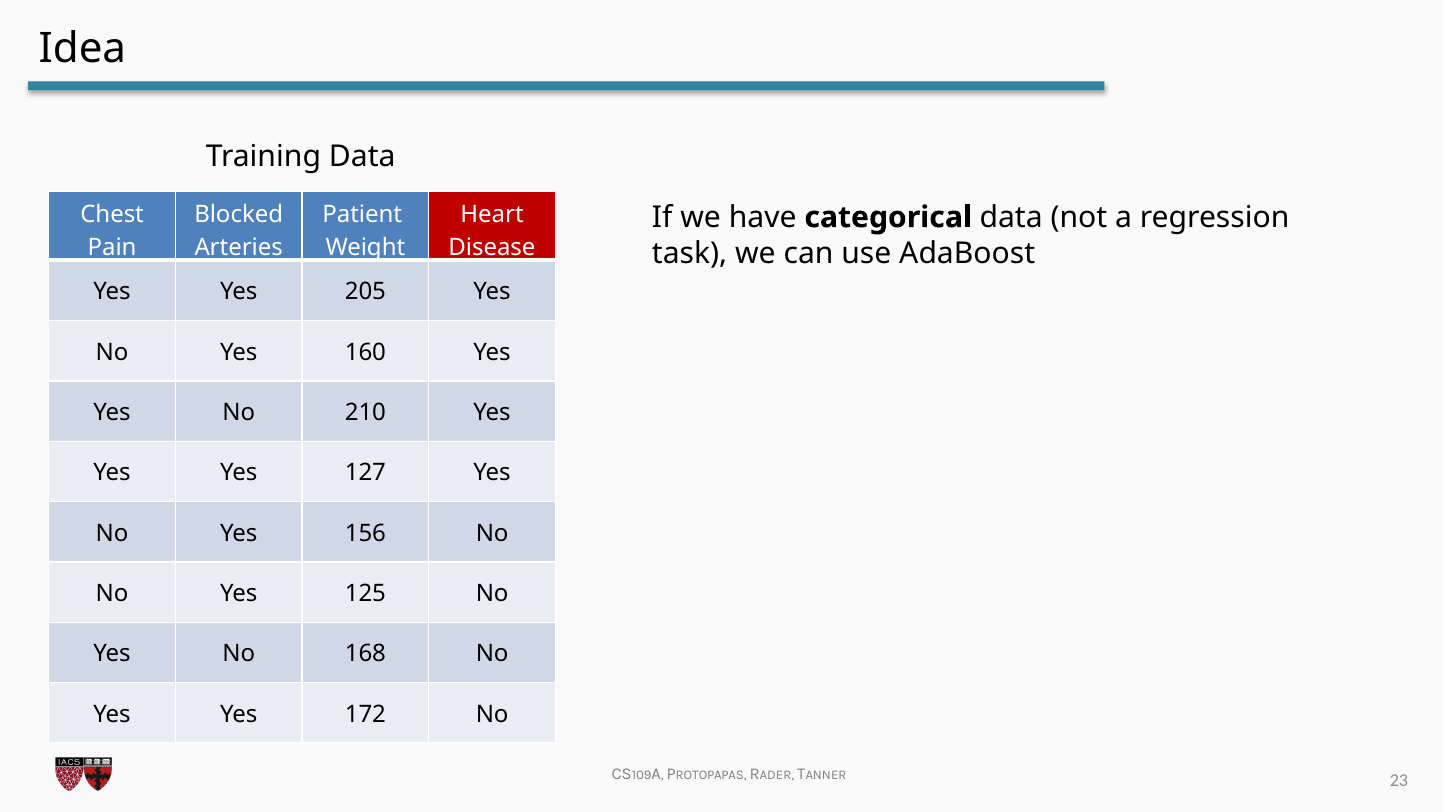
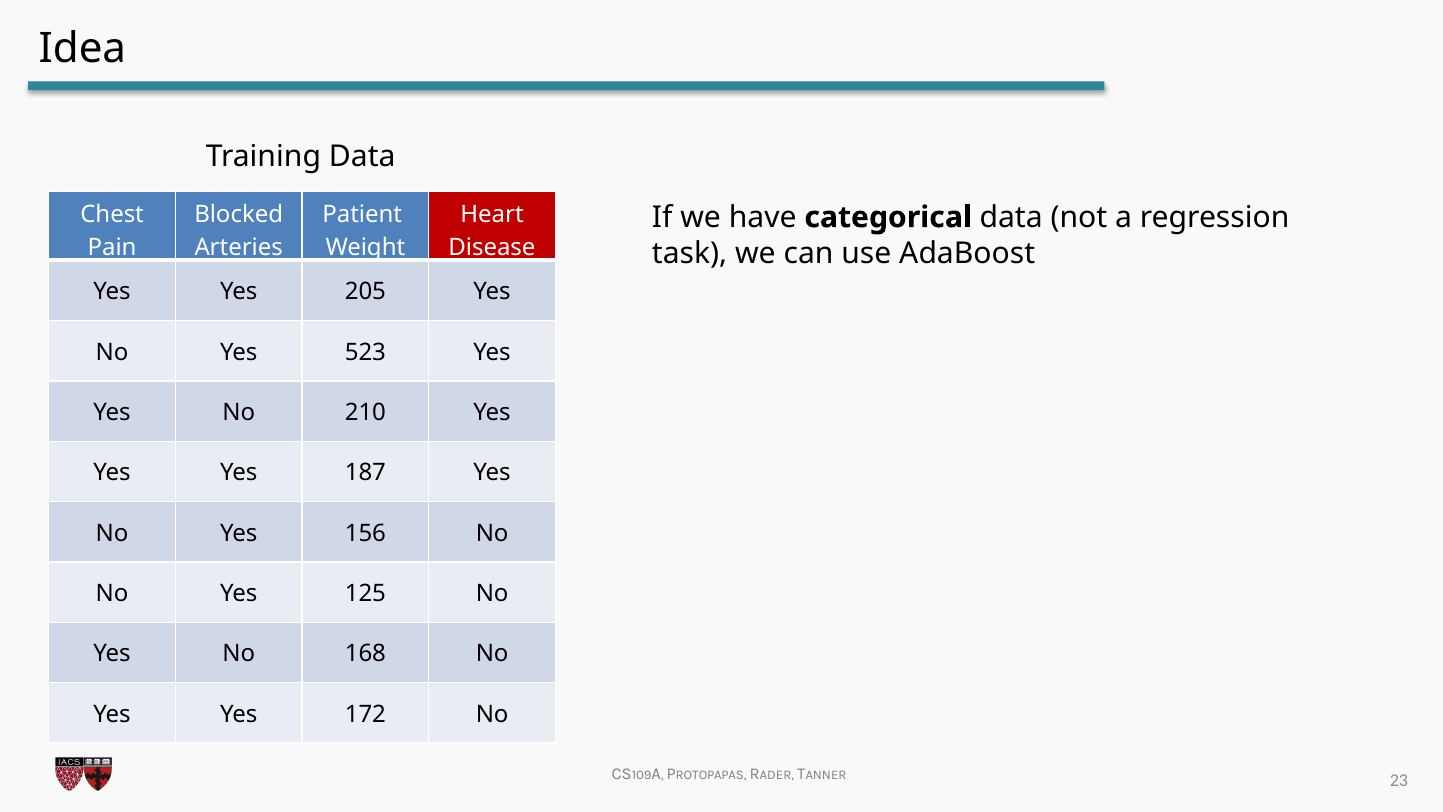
160: 160 -> 523 (365, 352)
127: 127 -> 187 (365, 473)
